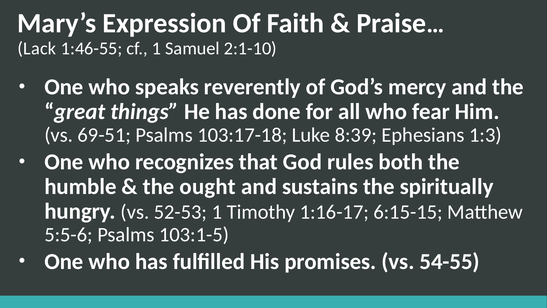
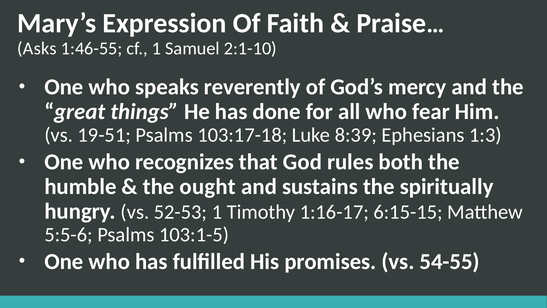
Lack: Lack -> Asks (37, 48)
69-51: 69-51 -> 19-51 (104, 135)
